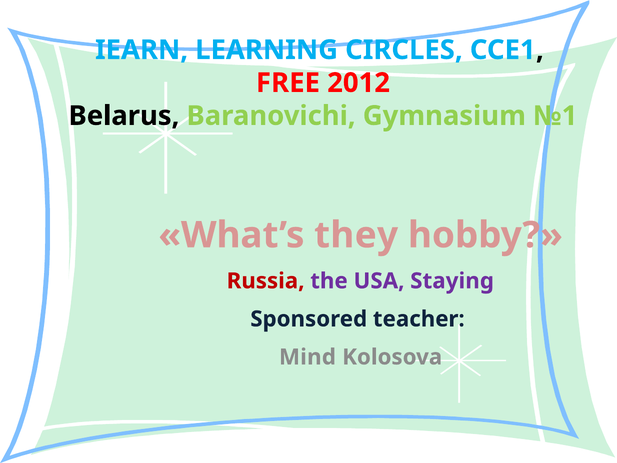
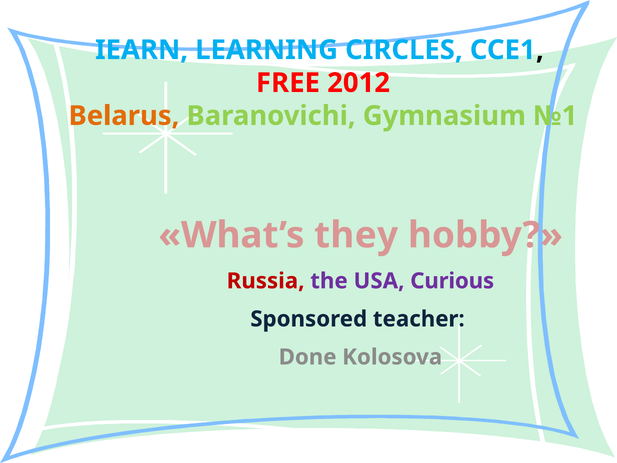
Belarus colour: black -> orange (124, 116)
Staying: Staying -> Curious (452, 281)
Mind: Mind -> Done (308, 357)
